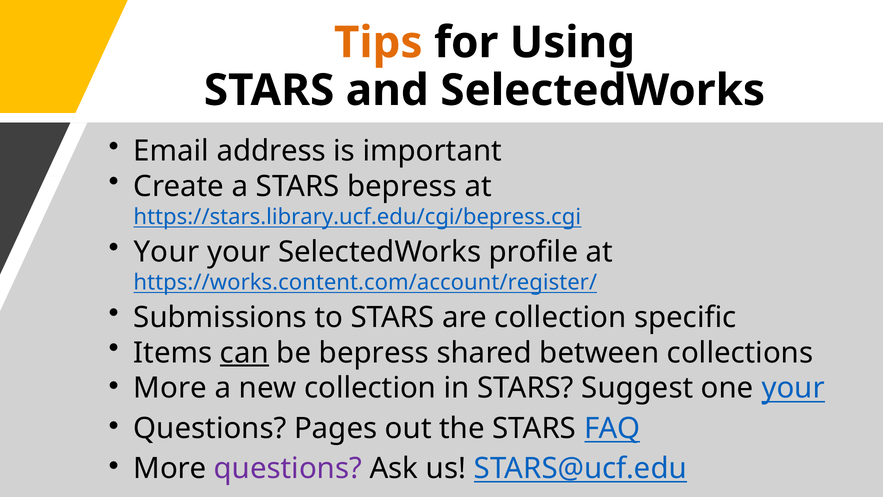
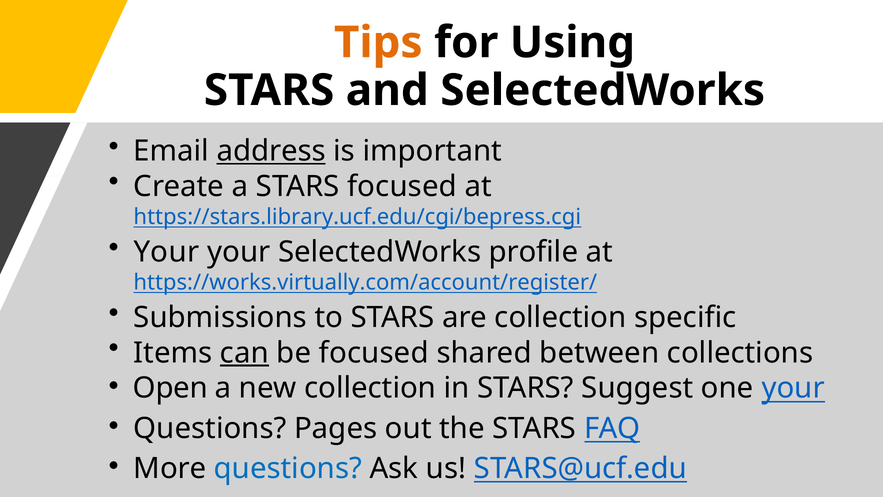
address underline: none -> present (271, 151)
STARS bepress: bepress -> focused (402, 186)
https://works.content.com/account/register/: https://works.content.com/account/register/ -> https://works.virtually.com/account/register/ (365, 282)
be bepress: bepress -> focused (374, 353)
More: More -> Open (170, 388)
questions colour: purple -> blue (288, 468)
